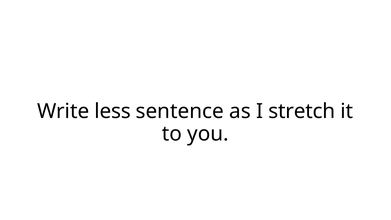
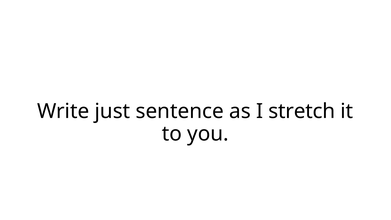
less: less -> just (112, 111)
